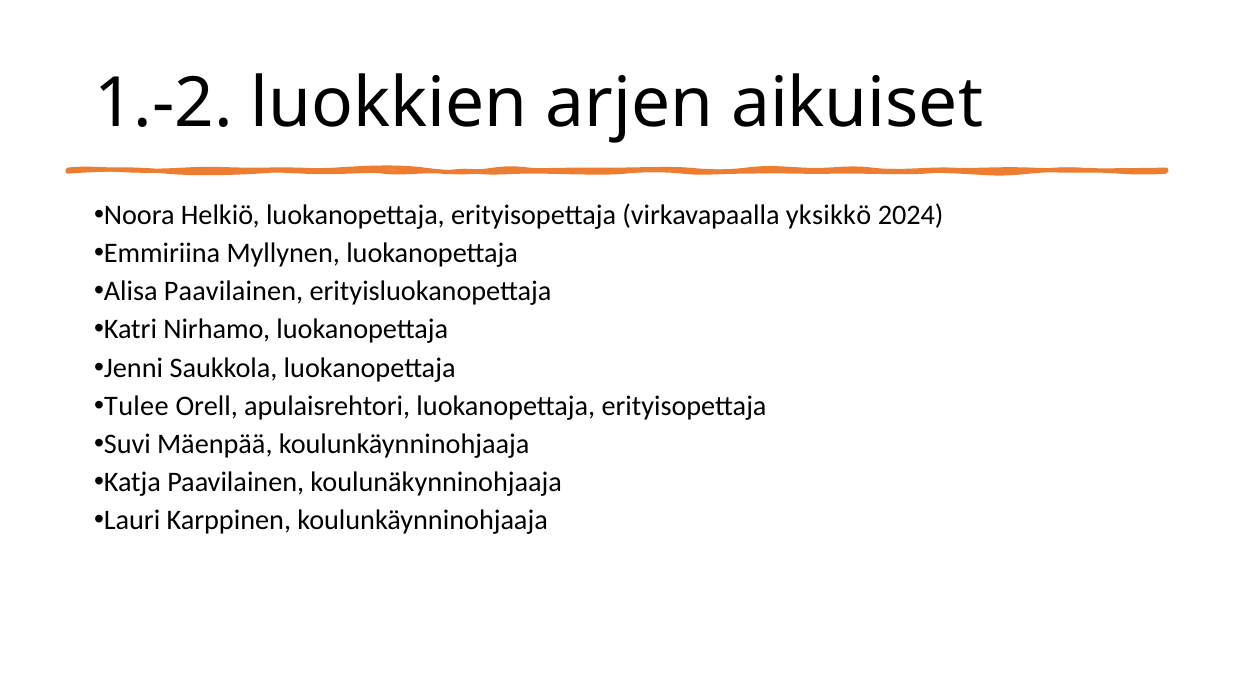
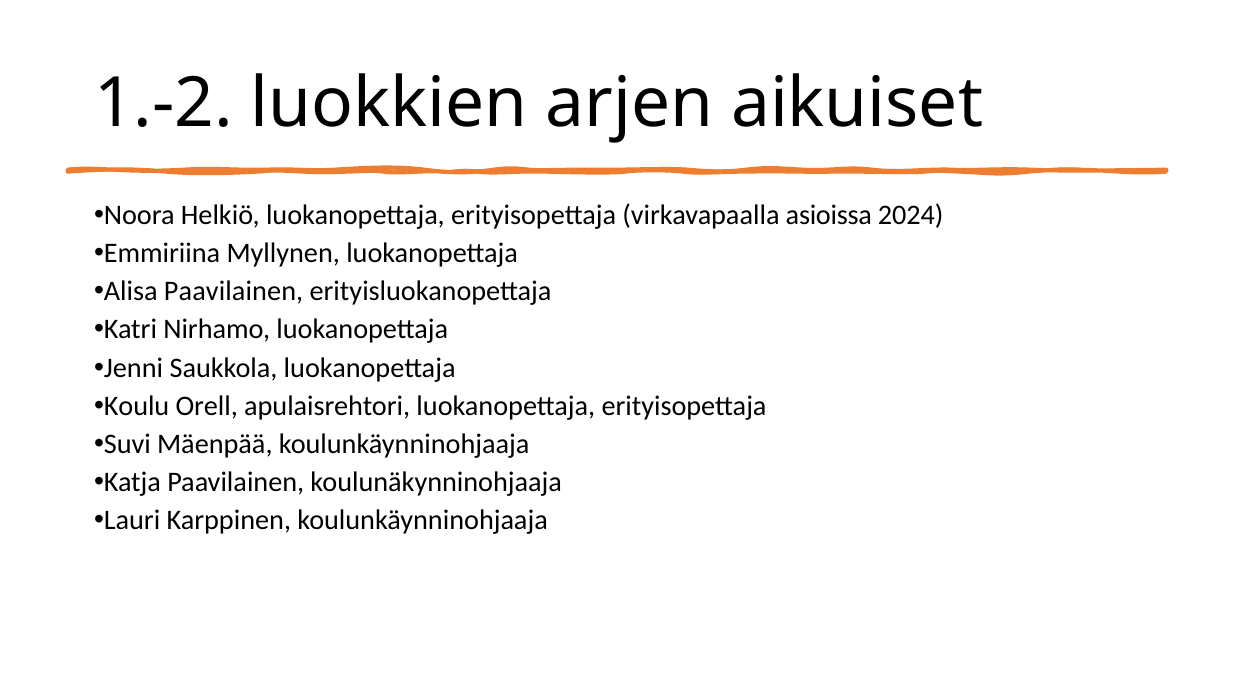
yksikkö: yksikkö -> asioissa (829, 215)
Tulee: Tulee -> Koulu (137, 406)
